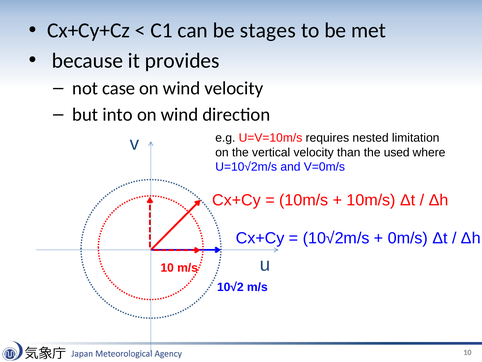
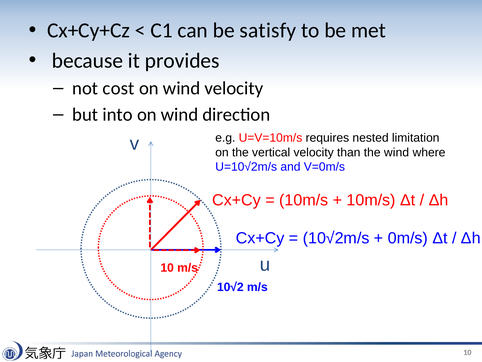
stages: stages -> satisfy (268, 31)
case: case -> cost (119, 88)
the used: used -> wind (397, 152)
